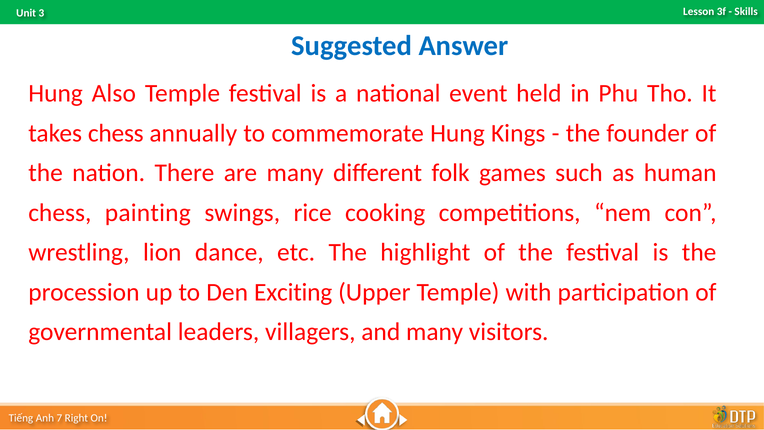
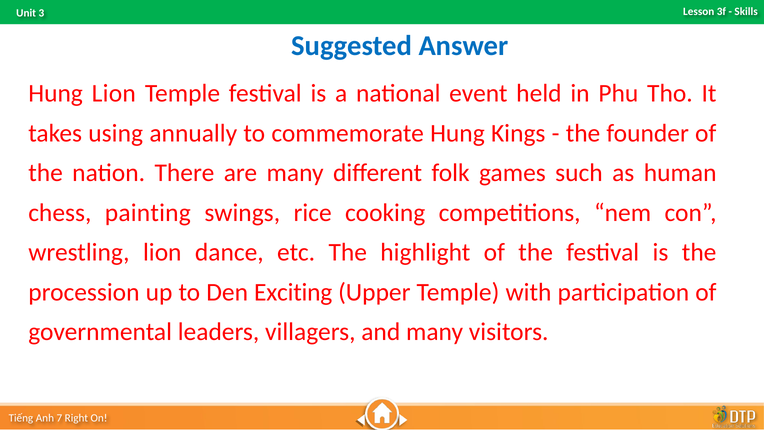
Hung Also: Also -> Lion (114, 93)
takes chess: chess -> using (116, 133)
